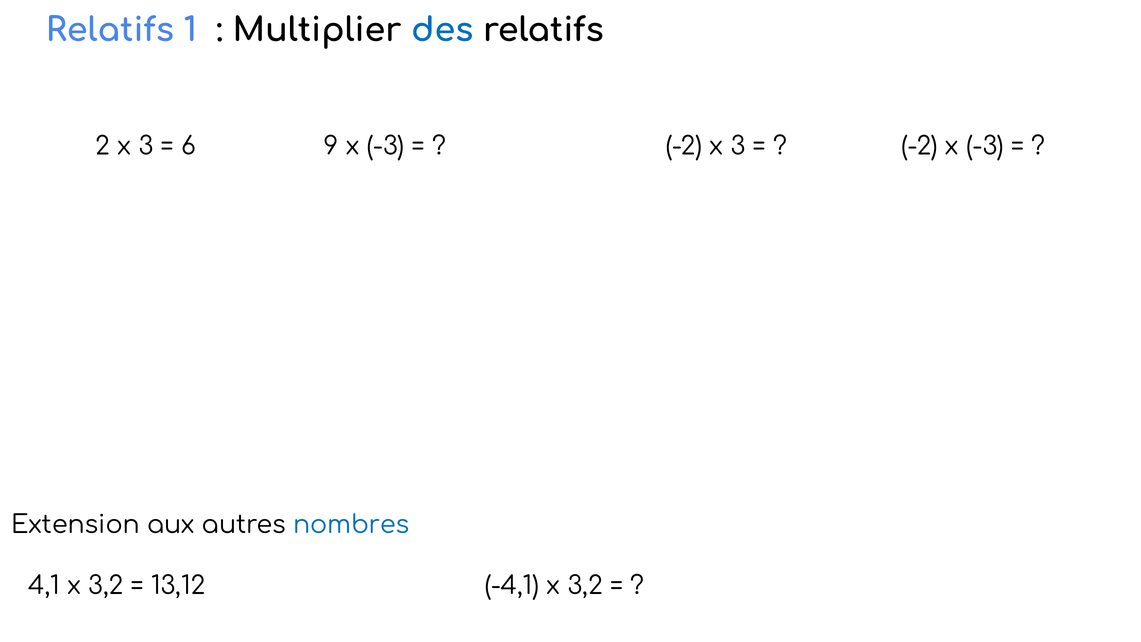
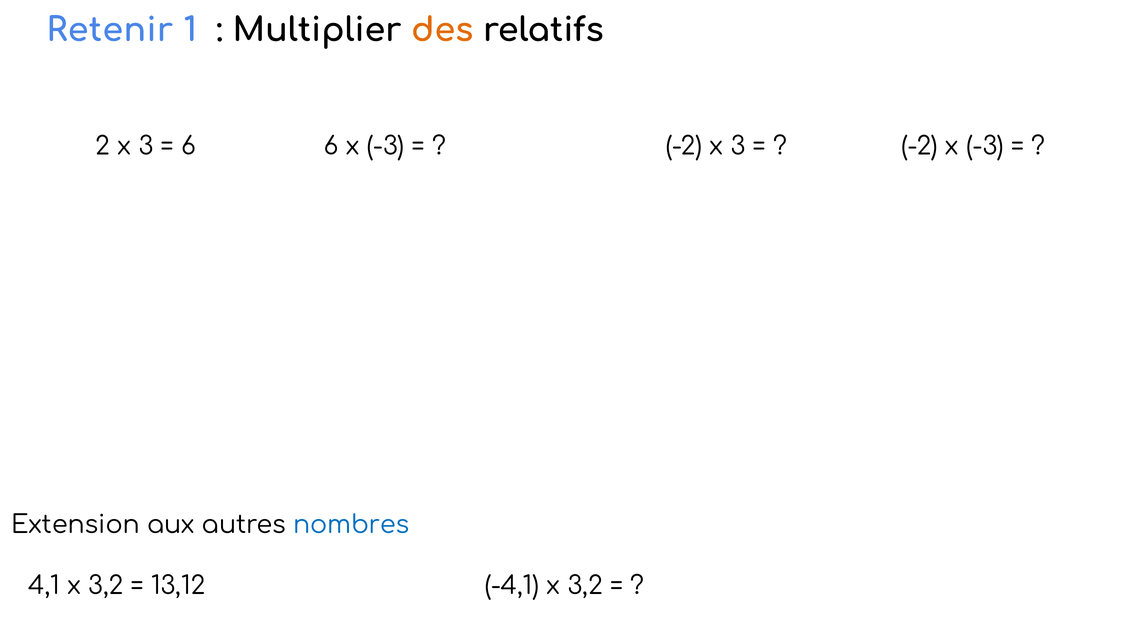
Relatifs: Relatifs -> Retenir (110, 30)
des colour: blue -> orange (442, 30)
6 9: 9 -> 6 (331, 146)
